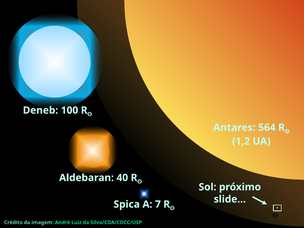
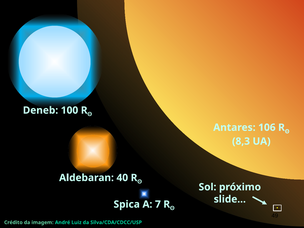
564: 564 -> 106 (267, 127)
1,2: 1,2 -> 8,3 (241, 141)
